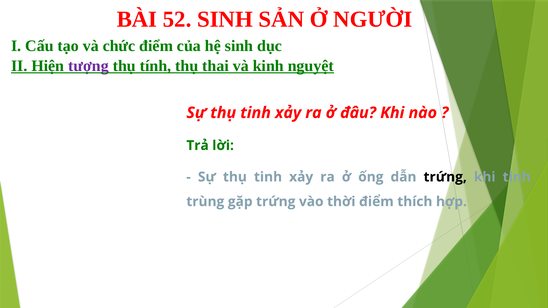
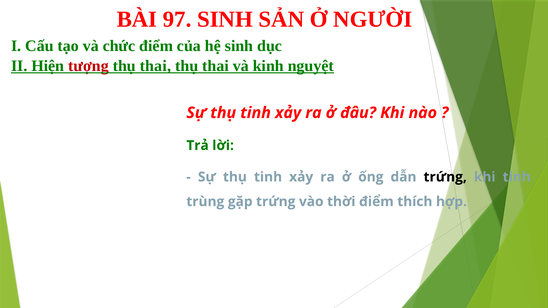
52: 52 -> 97 (177, 19)
tượng colour: purple -> red (88, 66)
tính: tính -> thai (155, 66)
